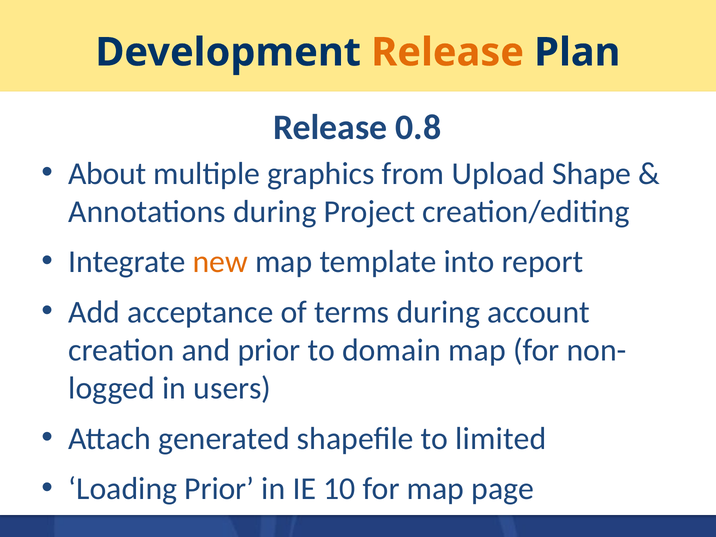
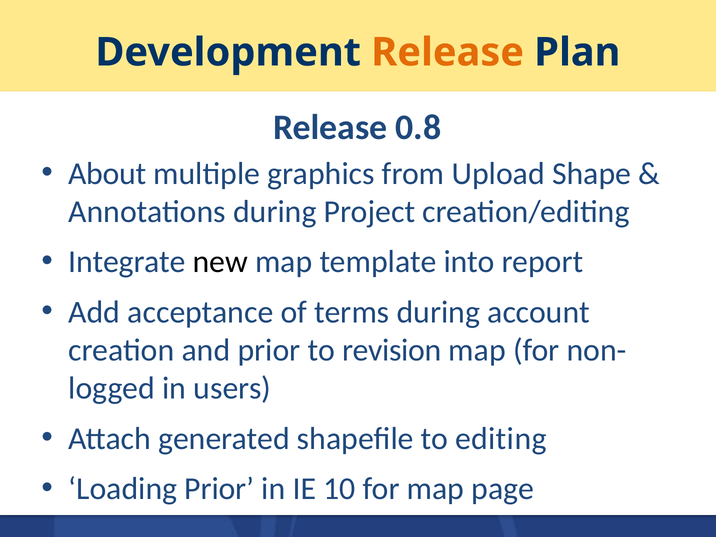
new colour: orange -> black (220, 262)
domain: domain -> revision (392, 350)
limited: limited -> editing (501, 439)
